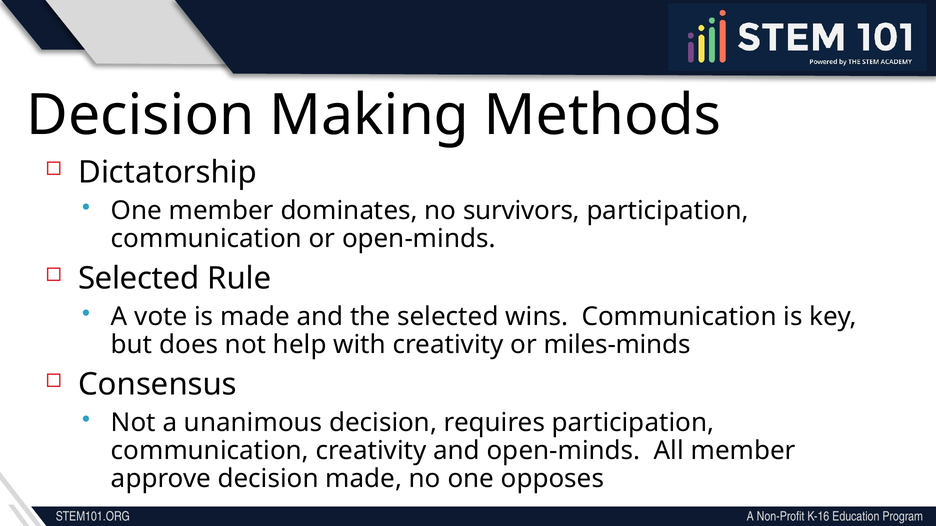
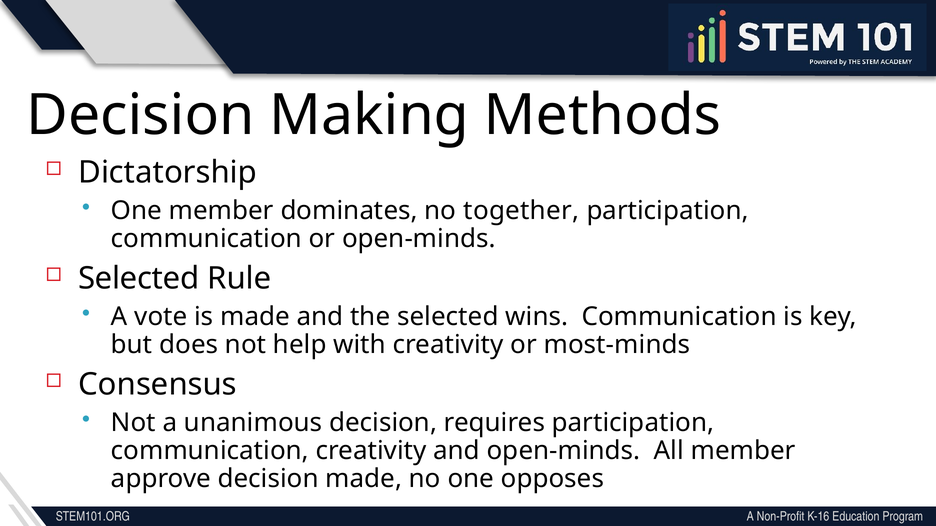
survivors: survivors -> together (521, 211)
miles-minds: miles-minds -> most-minds (617, 345)
